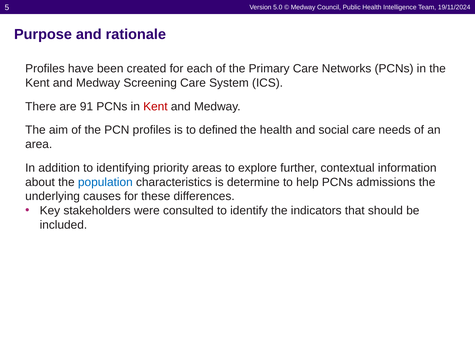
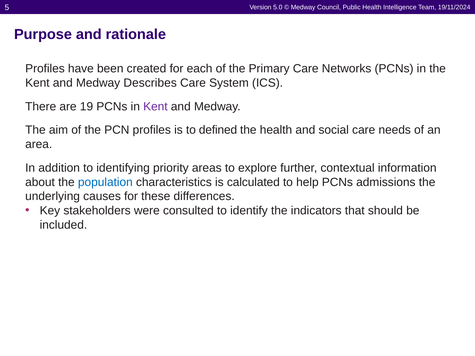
Screening: Screening -> Describes (150, 83)
91: 91 -> 19 (86, 107)
Kent colour: red -> purple (155, 107)
determine: determine -> calculated (253, 182)
